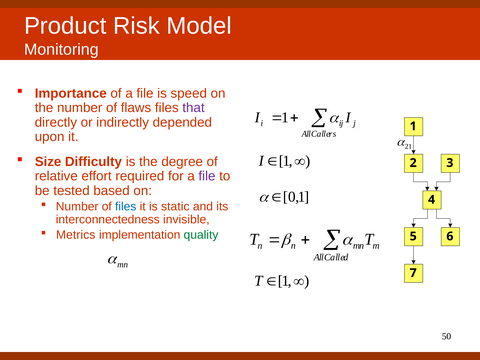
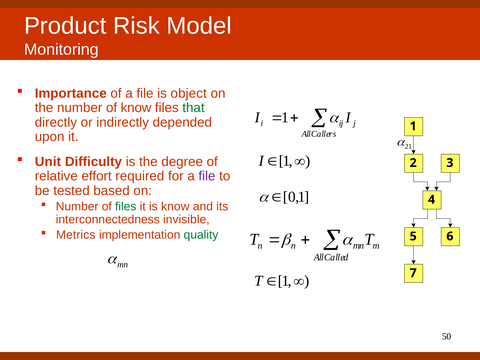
speed: speed -> object (189, 94)
of flaws: flaws -> know (136, 108)
that colour: purple -> green (193, 108)
Size: Size -> Unit (48, 162)
files colour: blue -> green (126, 207)
is static: static -> know (175, 207)
